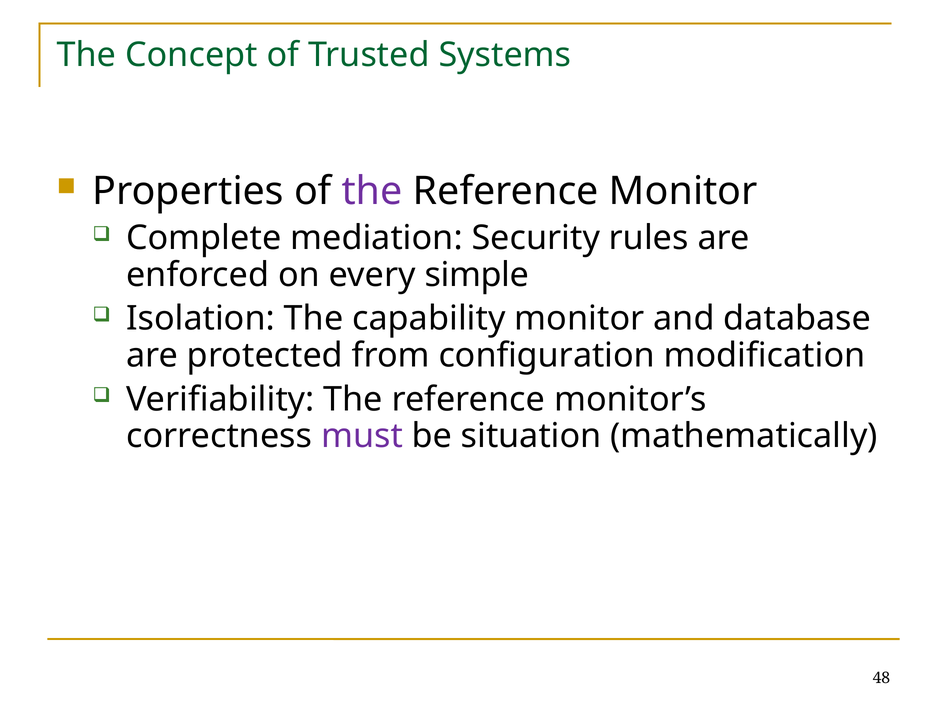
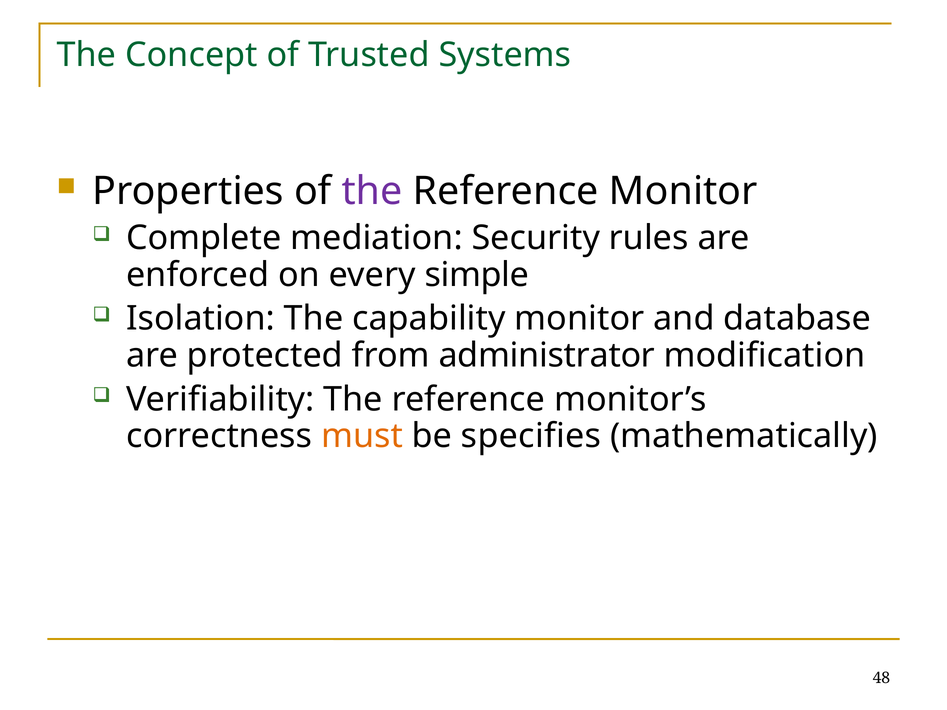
configuration: configuration -> administrator (547, 356)
must colour: purple -> orange (362, 436)
situation: situation -> specifies (531, 436)
